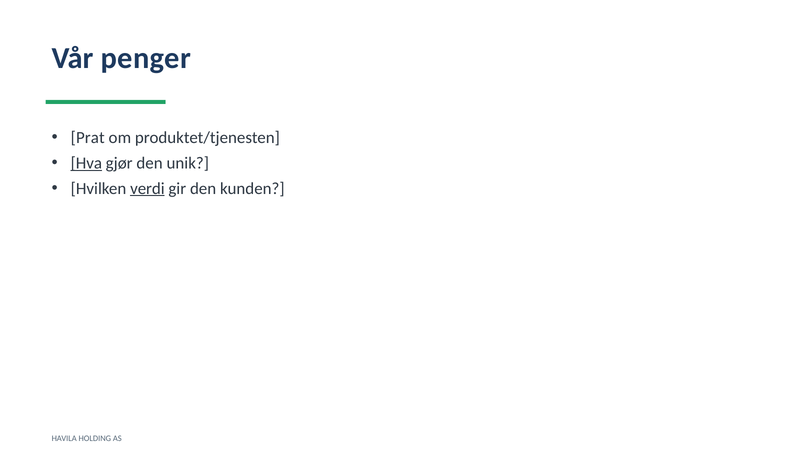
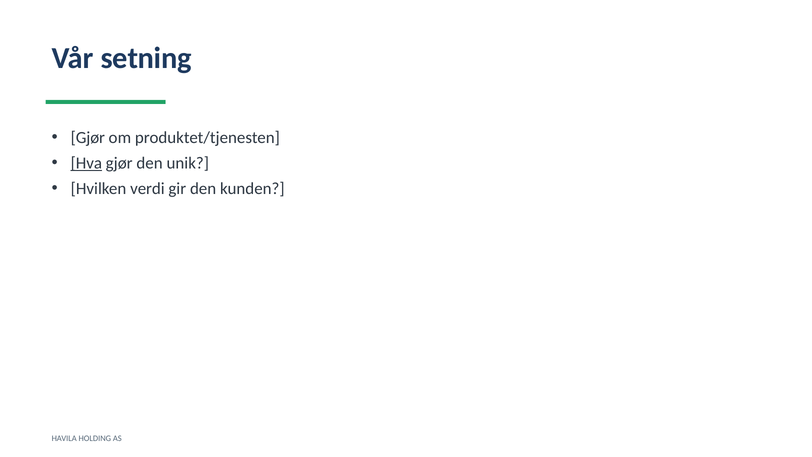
penger: penger -> setning (146, 58)
Prat: Prat -> Gjør (88, 138)
verdi underline: present -> none (147, 188)
